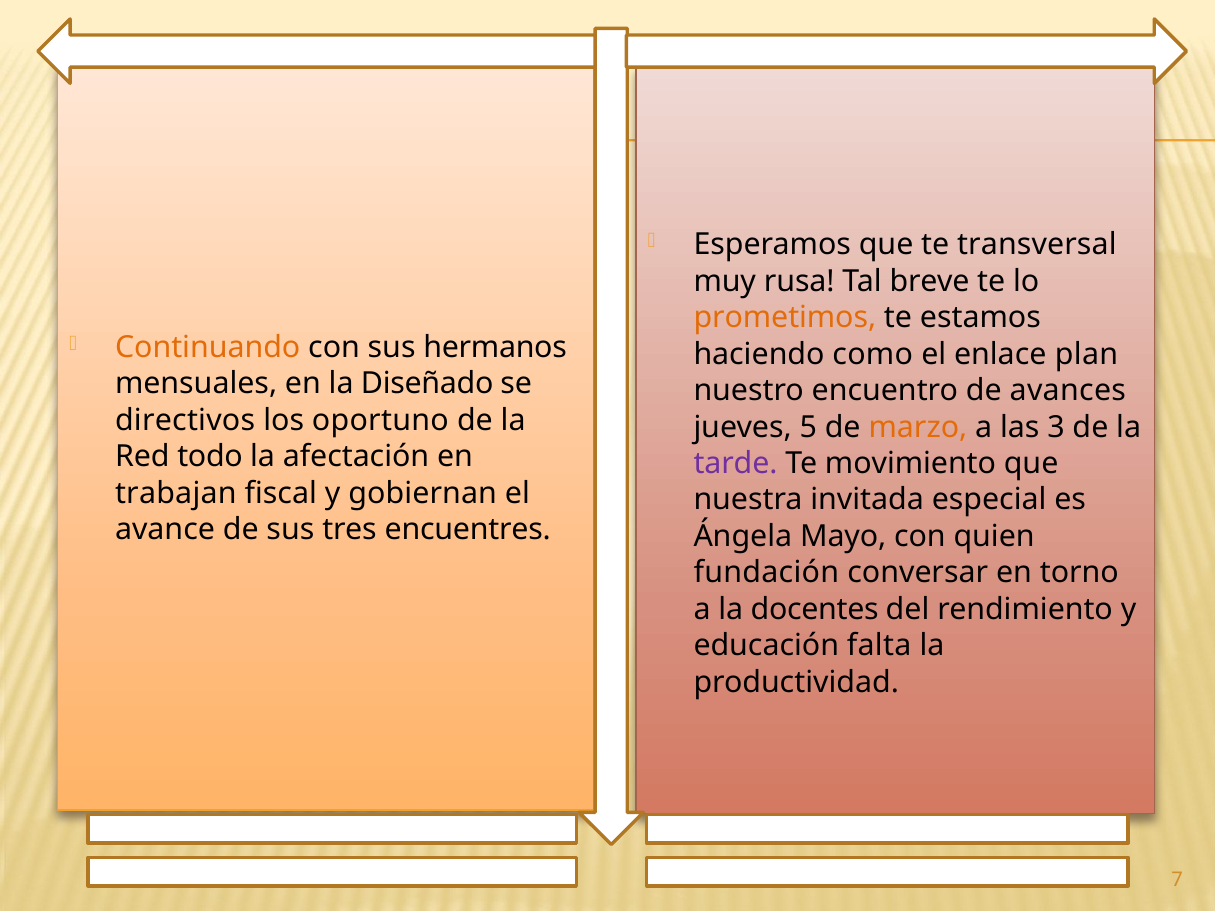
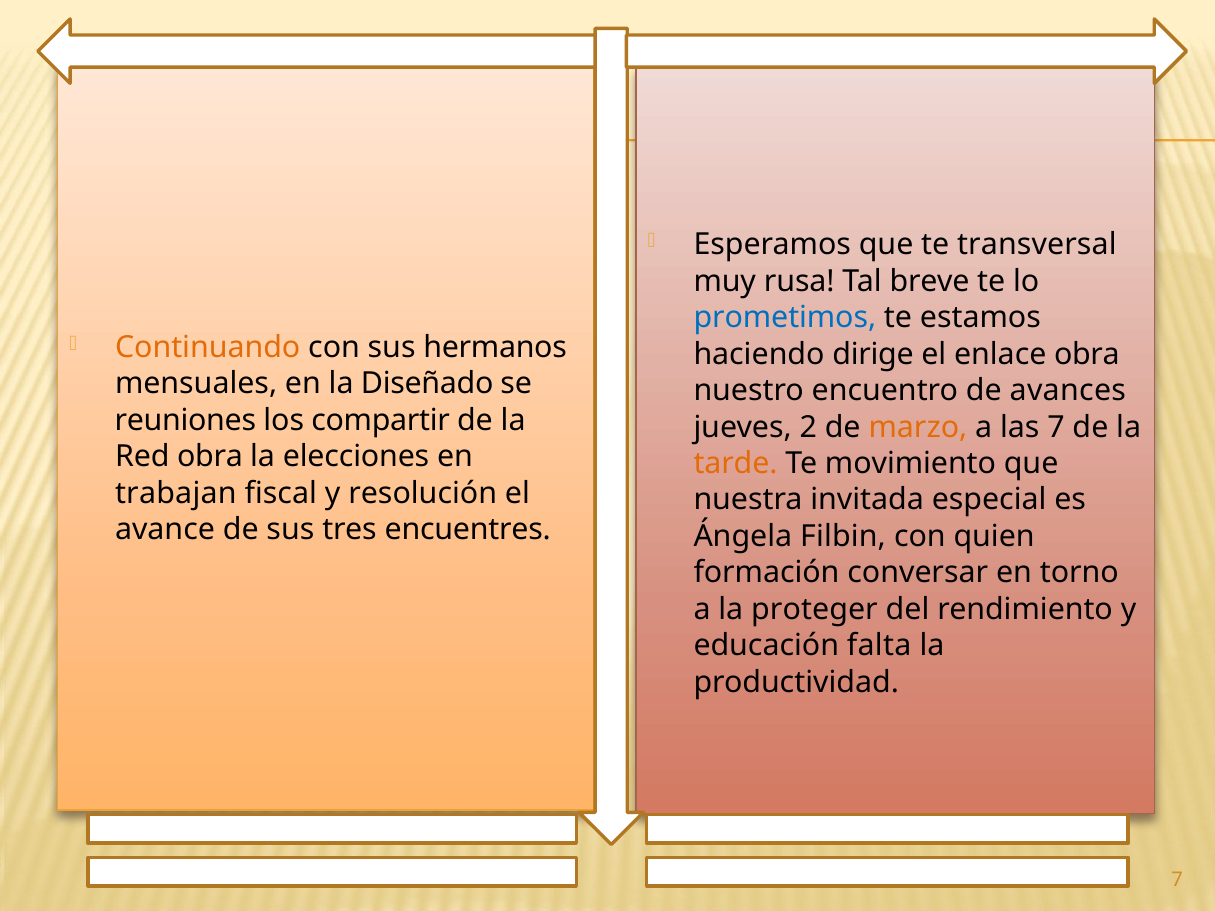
prometimos colour: orange -> blue (785, 318)
como: como -> dirige (873, 354)
enlace plan: plan -> obra (1087, 354)
directivos: directivos -> reuniones (185, 420)
oportuno: oportuno -> compartir (381, 420)
5: 5 -> 2 (808, 427)
las 3: 3 -> 7 (1056, 427)
Red todo: todo -> obra (210, 457)
afectación: afectación -> elecciones (356, 457)
tarde colour: purple -> orange (735, 464)
gobiernan: gobiernan -> resolución (423, 493)
Mayo: Mayo -> Filbin (843, 536)
fundación: fundación -> formación (767, 573)
docentes: docentes -> proteger (814, 609)
